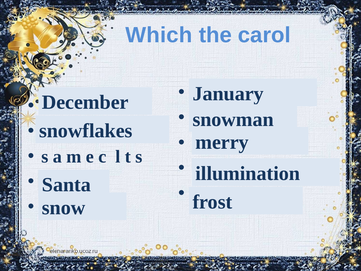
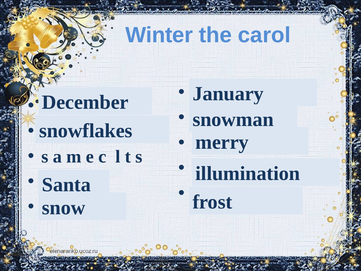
Which: Which -> Winter (159, 35)
